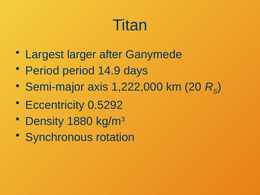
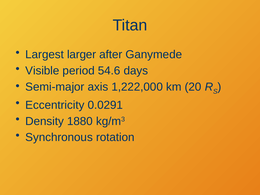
Period: Period -> Visible (42, 71)
14.9: 14.9 -> 54.6 (109, 71)
0.5292: 0.5292 -> 0.0291 (105, 105)
